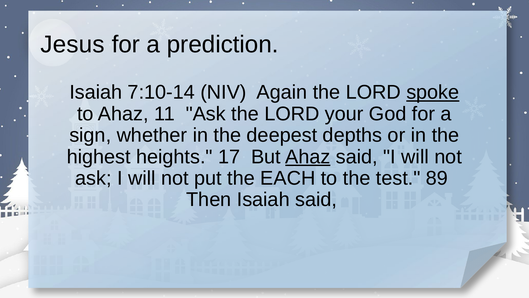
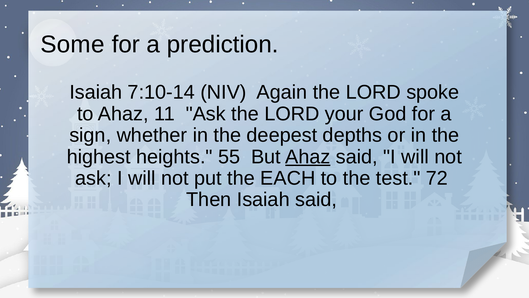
Jesus: Jesus -> Some (73, 44)
spoke underline: present -> none (433, 92)
17: 17 -> 55 (229, 157)
89: 89 -> 72 (437, 178)
